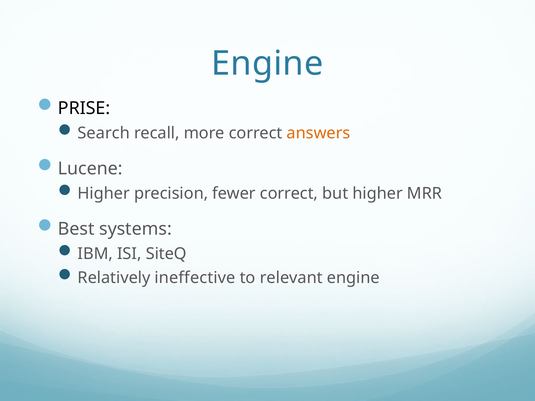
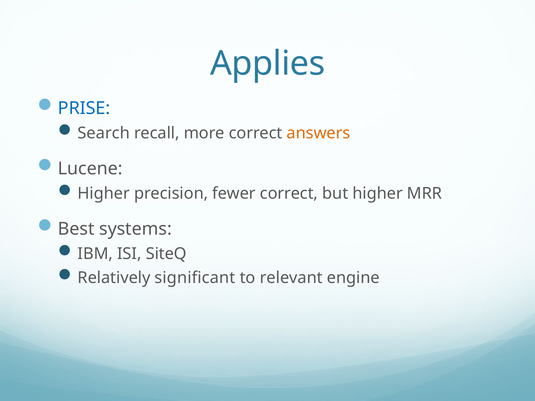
Engine: Engine -> Applies (268, 64)
PRISE colour: black -> blue (84, 108)
ineffective: ineffective -> significant (195, 278)
